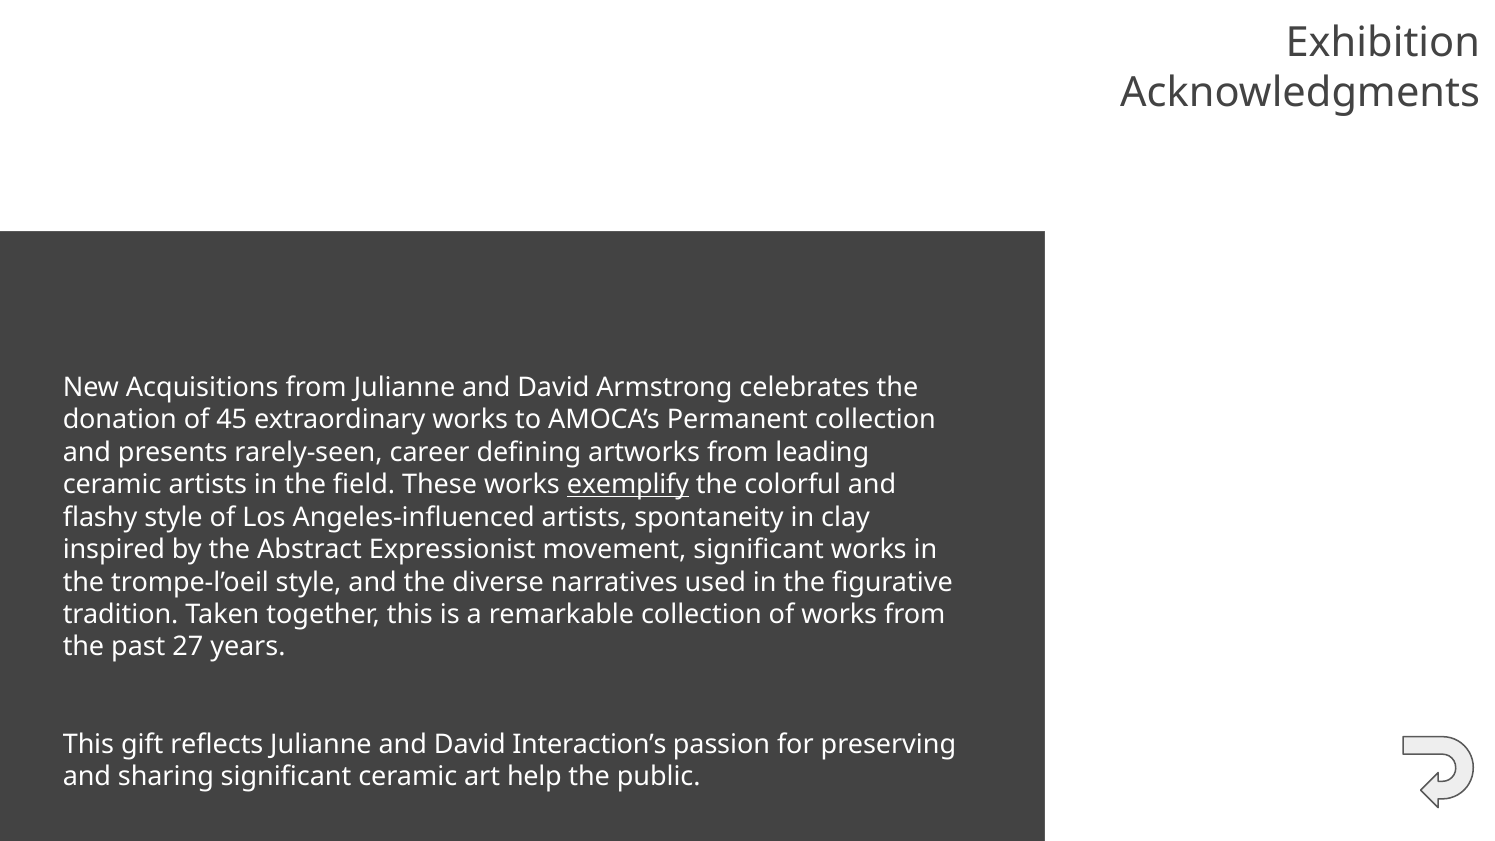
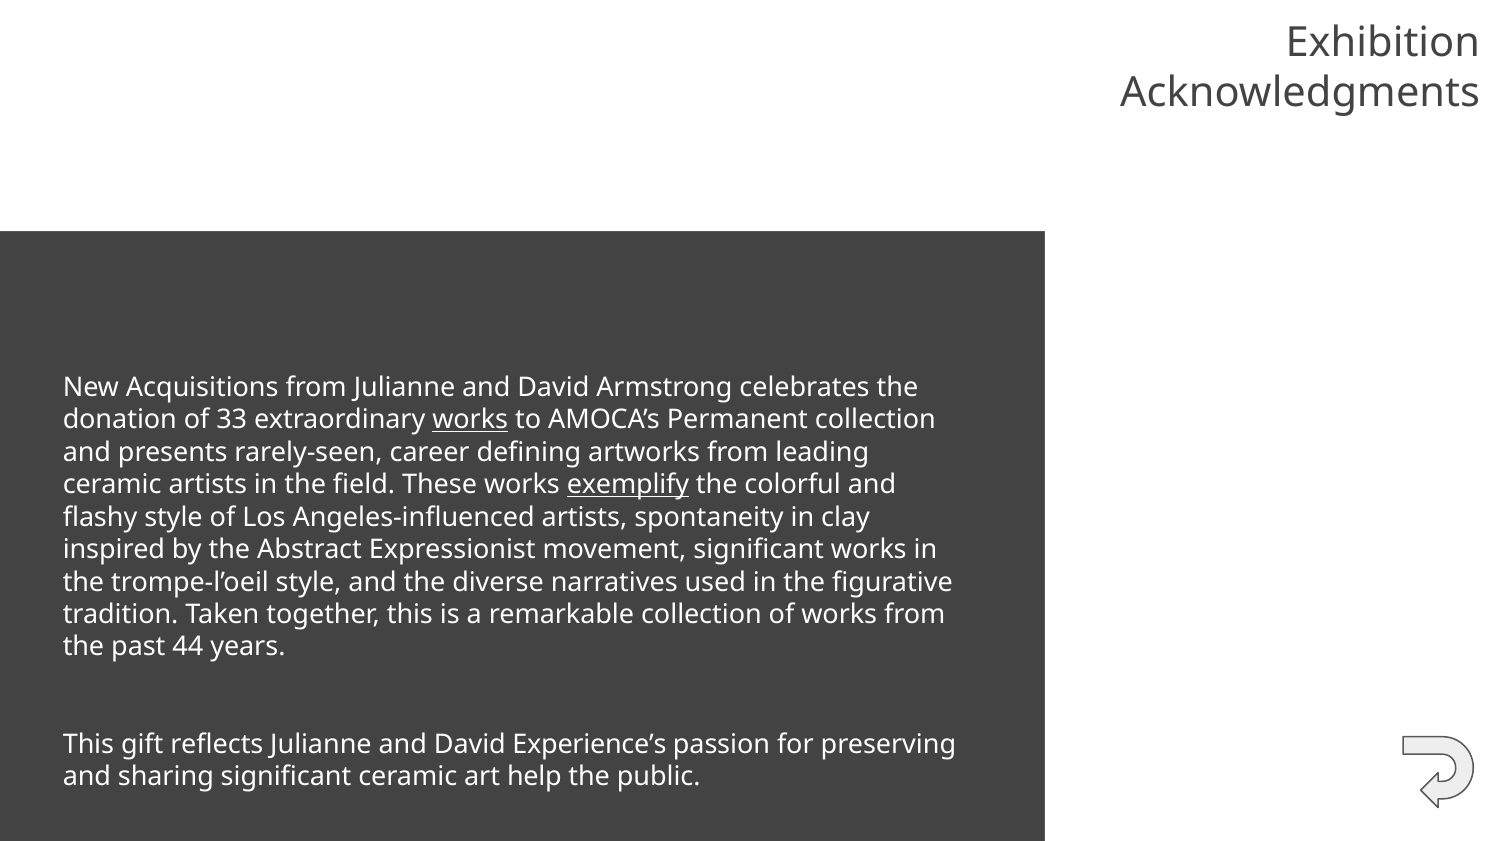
45: 45 -> 33 (232, 420)
works underline: none -> present (470, 420)
27: 27 -> 44 (188, 647)
Interaction’s: Interaction’s -> Experience’s (589, 744)
